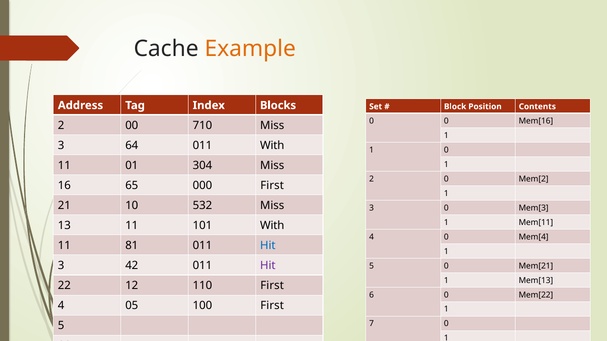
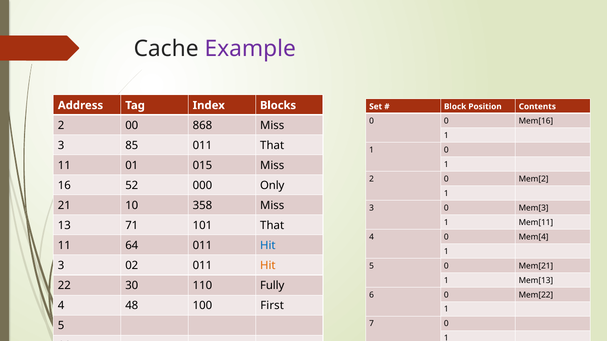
Example colour: orange -> purple (250, 49)
710: 710 -> 868 (202, 126)
64: 64 -> 85 (132, 146)
011 With: With -> That (272, 146)
304: 304 -> 015 (202, 166)
65: 65 -> 52 (132, 186)
000 First: First -> Only (272, 186)
532: 532 -> 358 (202, 206)
13 11: 11 -> 71 (132, 226)
101 With: With -> That (272, 226)
81: 81 -> 64 (132, 246)
42: 42 -> 02 (132, 266)
Hit colour: purple -> orange (268, 266)
12: 12 -> 30 (132, 286)
110 First: First -> Fully (272, 286)
05: 05 -> 48 (132, 306)
